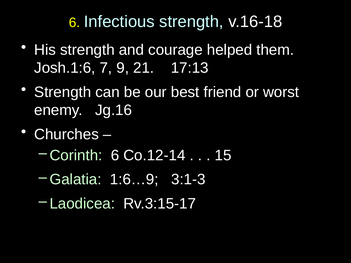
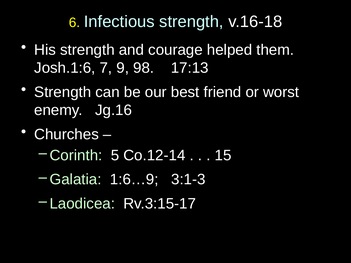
21: 21 -> 98 (144, 68)
Corinth 6: 6 -> 5 (115, 156)
